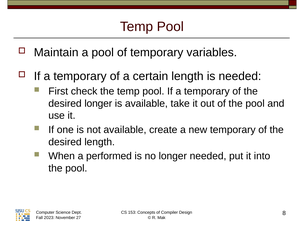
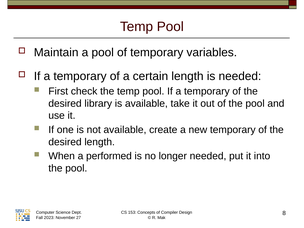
desired longer: longer -> library (98, 103)
